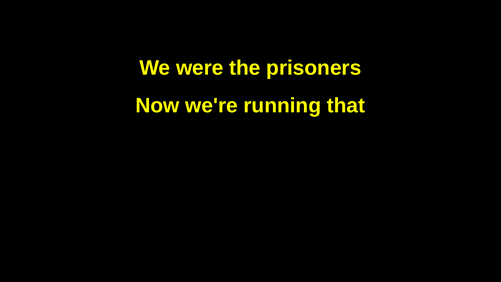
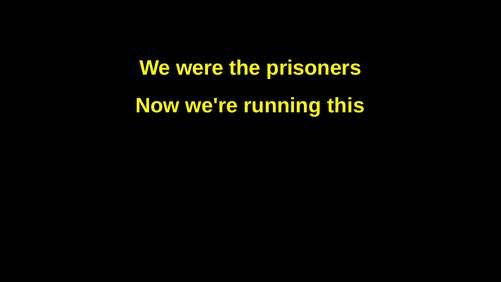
that: that -> this (346, 105)
